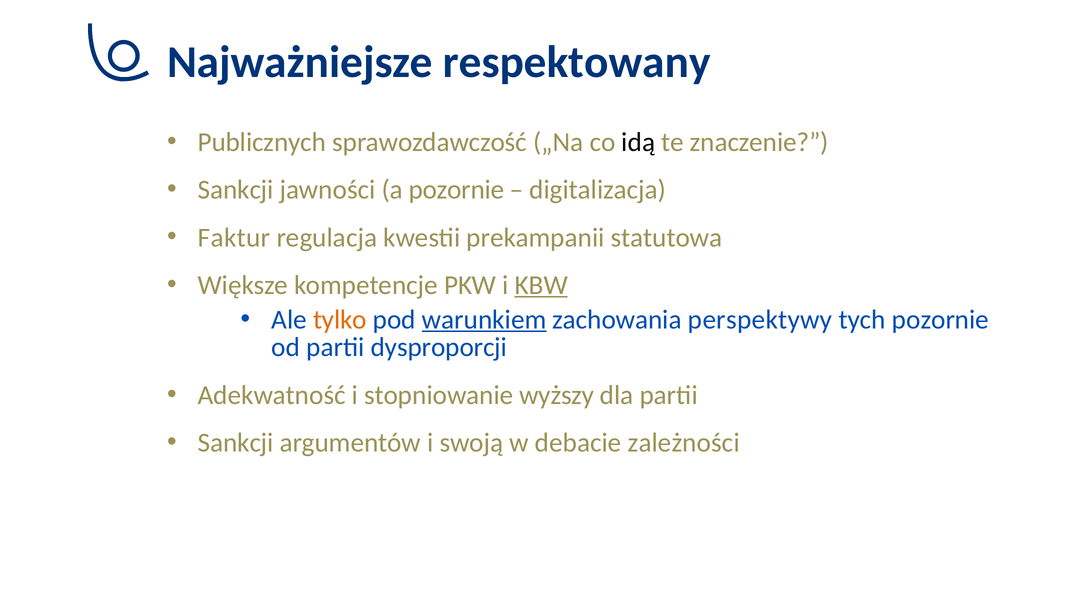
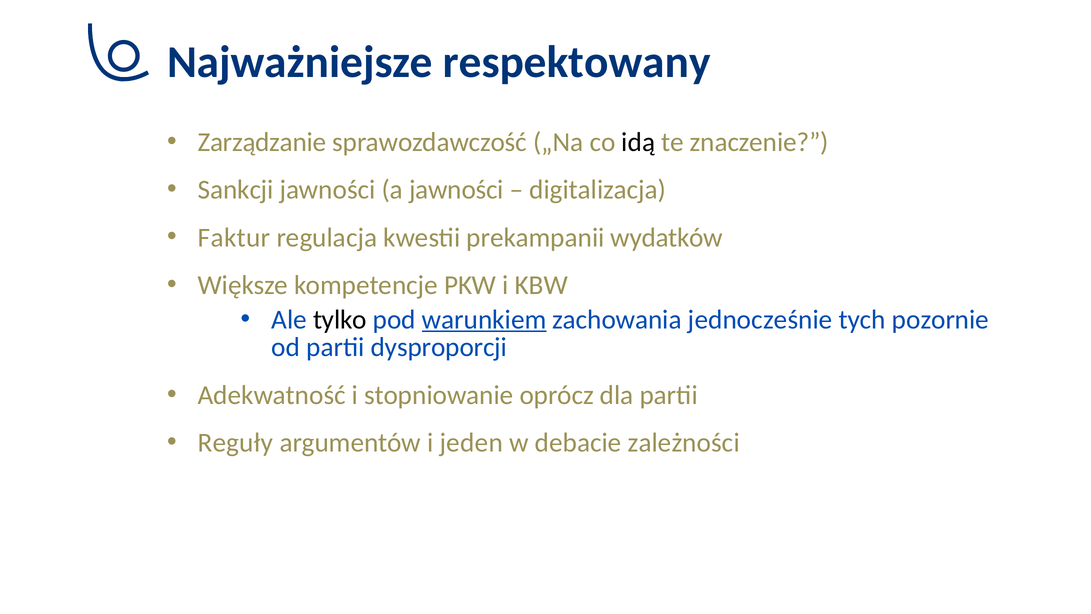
Publicznych: Publicznych -> Zarządzanie (262, 142)
a pozornie: pozornie -> jawności (456, 190)
statutowa: statutowa -> wydatków (667, 237)
KBW underline: present -> none (541, 285)
tylko colour: orange -> black (340, 319)
perspektywy: perspektywy -> jednocześnie (760, 319)
wyższy: wyższy -> oprócz (557, 395)
Sankcji: Sankcji -> Reguły (235, 442)
swoją: swoją -> jeden (471, 442)
